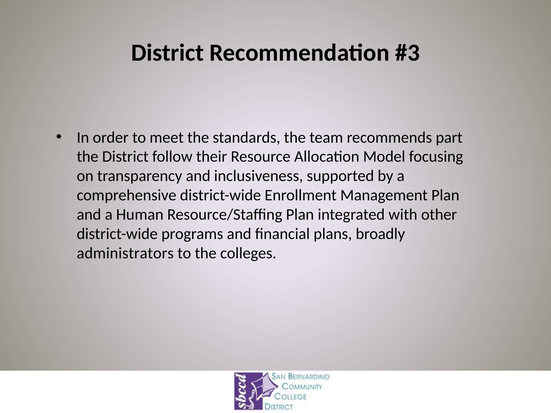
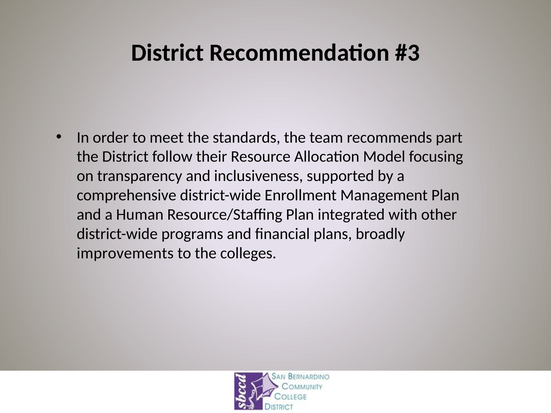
administrators: administrators -> improvements (125, 253)
